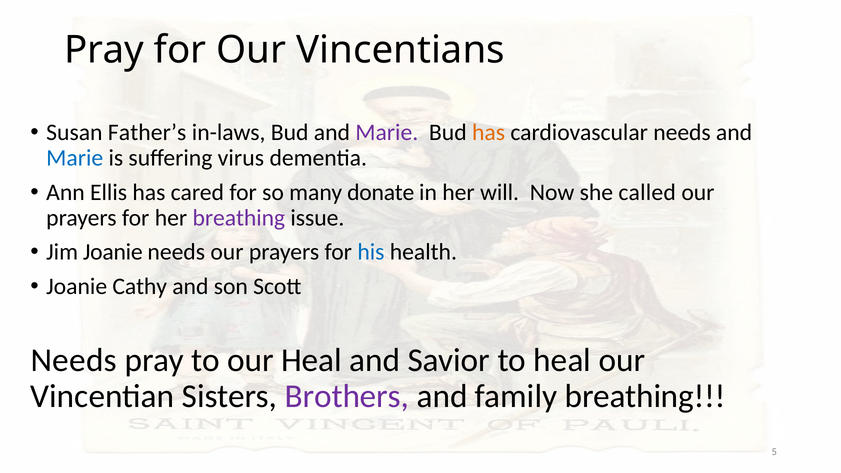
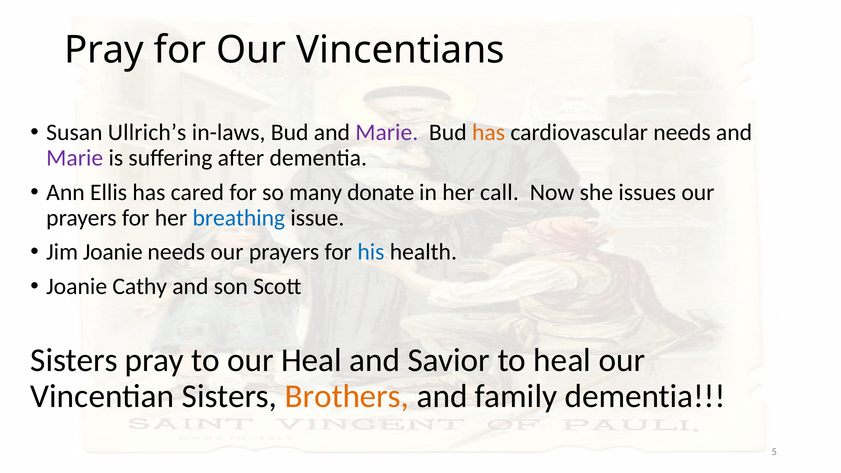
Father’s: Father’s -> Ullrich’s (147, 132)
Marie colour: blue -> purple (75, 158)
virus: virus -> after (241, 158)
will: will -> call (499, 192)
called: called -> issues (647, 192)
breathing colour: purple -> blue (239, 218)
Needs: Needs -> Sisters (74, 360)
Brothers colour: purple -> orange (347, 396)
family breathing: breathing -> dementia (645, 396)
